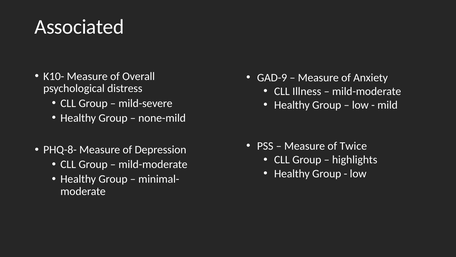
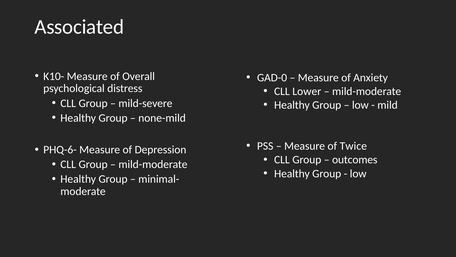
GAD-9: GAD-9 -> GAD-0 (272, 77)
Illness: Illness -> Lower (307, 91)
PHQ-8-: PHQ-8- -> PHQ-6- (60, 149)
highlights: highlights -> outcomes (355, 160)
